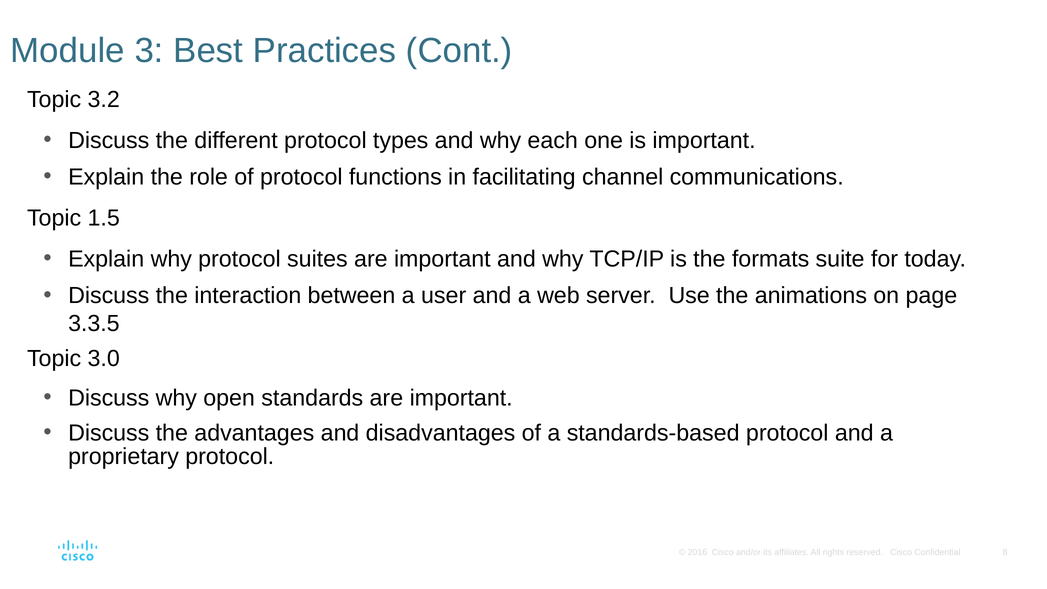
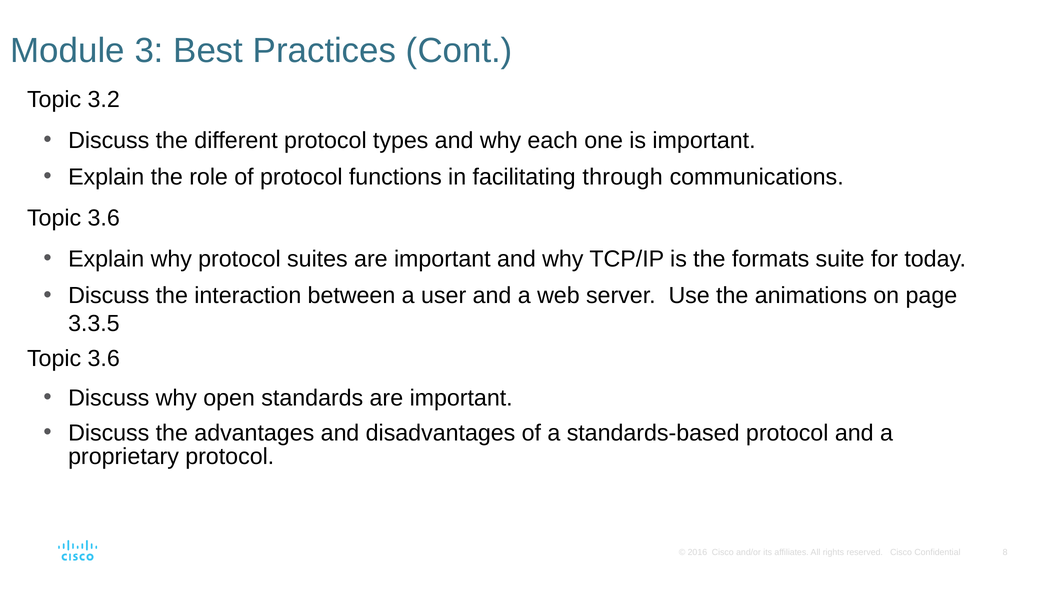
channel: channel -> through (623, 177)
1.5: 1.5 -> 3.6 (104, 218)
3.0: 3.0 -> 3.6 (104, 359)
